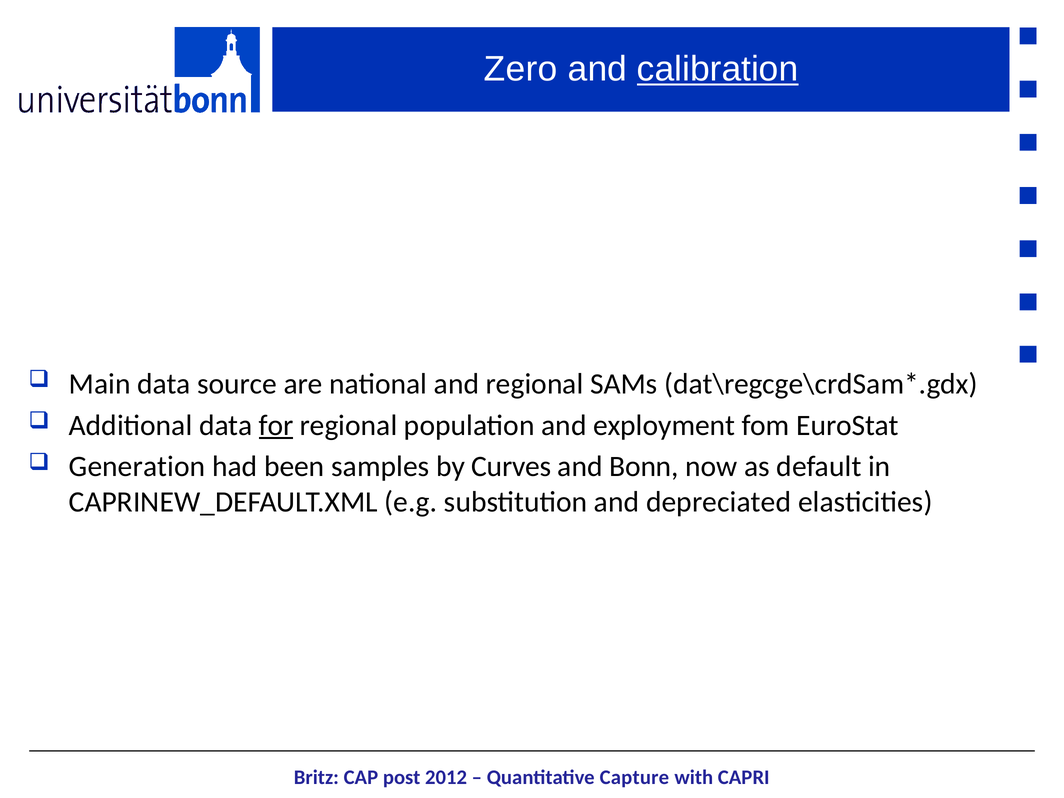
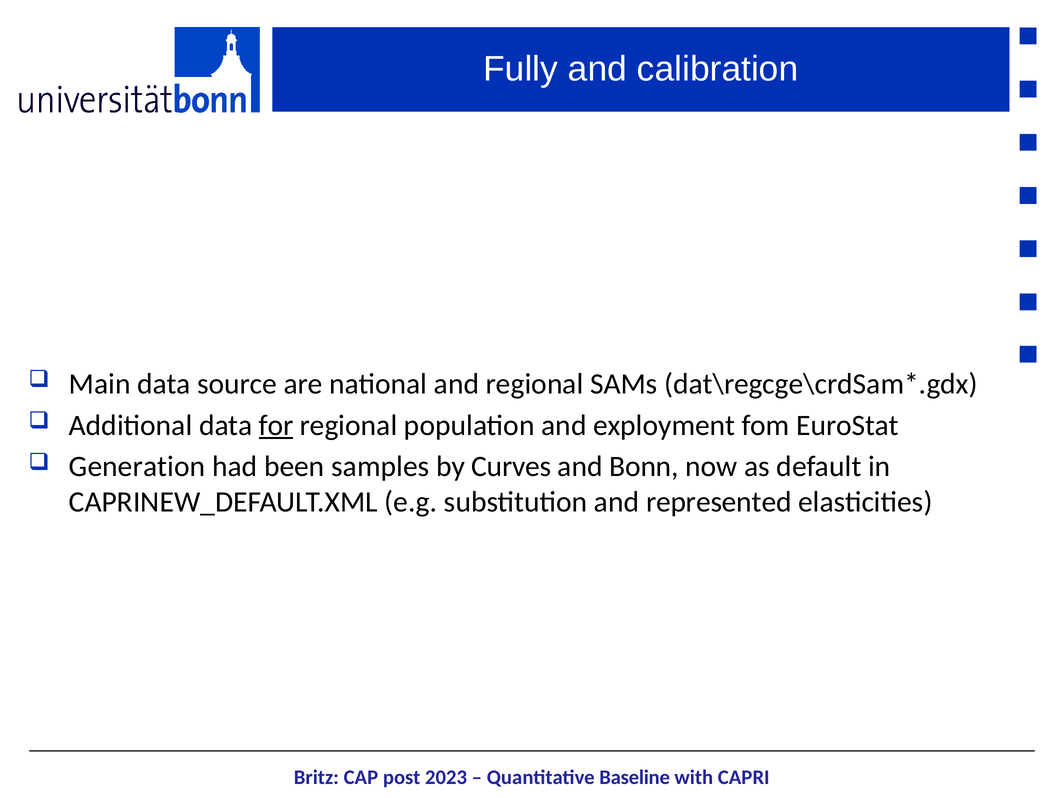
Zero: Zero -> Fully (521, 69)
calibration underline: present -> none (718, 69)
depreciated: depreciated -> represented (719, 502)
2012: 2012 -> 2023 (446, 777)
Capture: Capture -> Baseline (635, 777)
